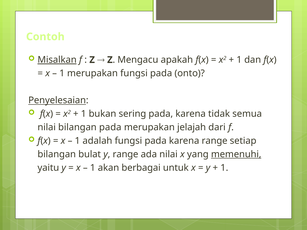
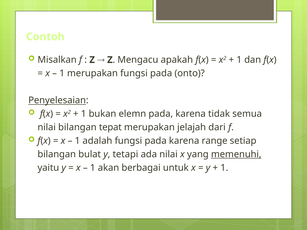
Misalkan underline: present -> none (57, 60)
sering: sering -> elemn (132, 114)
bilangan pada: pada -> tepat (110, 127)
y range: range -> tetapi (125, 154)
